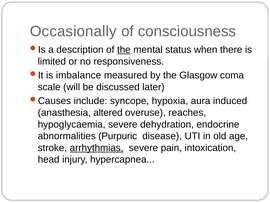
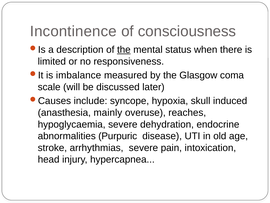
Occasionally: Occasionally -> Incontinence (73, 31)
aura: aura -> skull (201, 101)
altered: altered -> mainly (108, 112)
arrhythmias underline: present -> none (97, 147)
